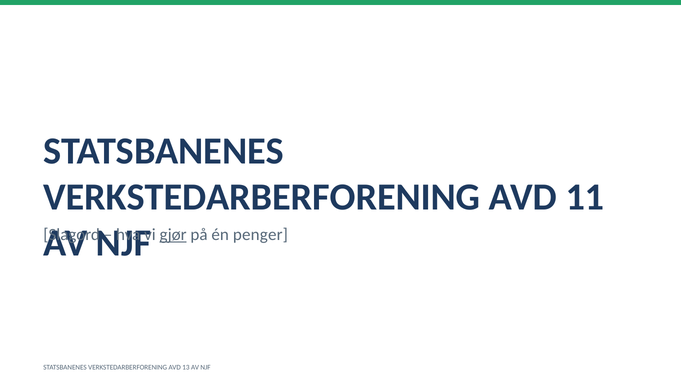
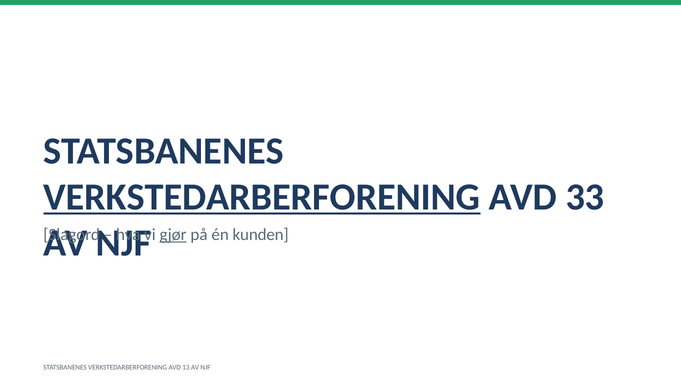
VERKSTEDARBERFORENING underline: none -> present (262, 197)
11: 11 -> 33 (585, 197)
penger: penger -> kunden (261, 235)
